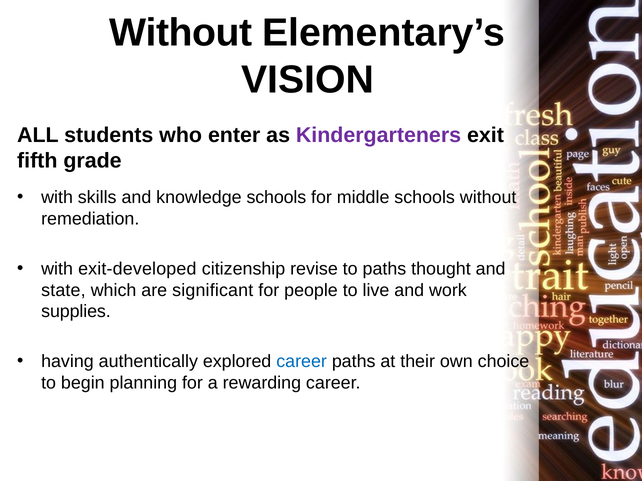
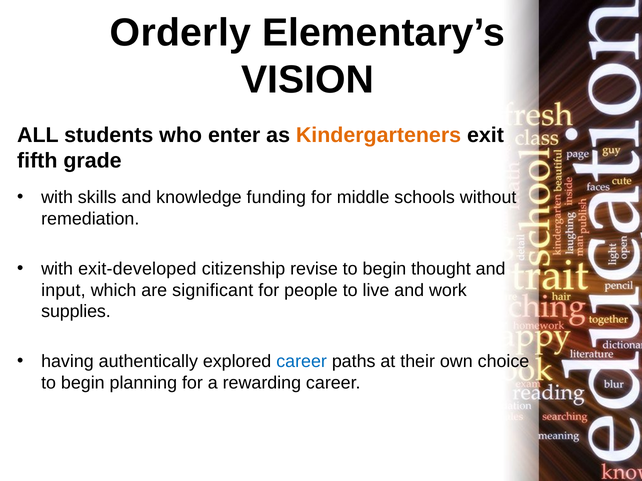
Without: Without -> Orderly (180, 33)
Kindergarteners colour: purple -> orange (379, 135)
knowledge schools: schools -> funding (276, 198)
paths: paths -> begin (384, 269)
state: state -> input (63, 291)
